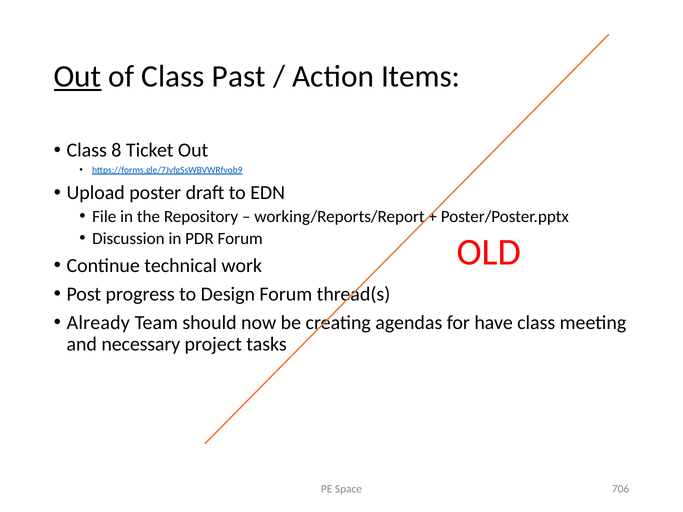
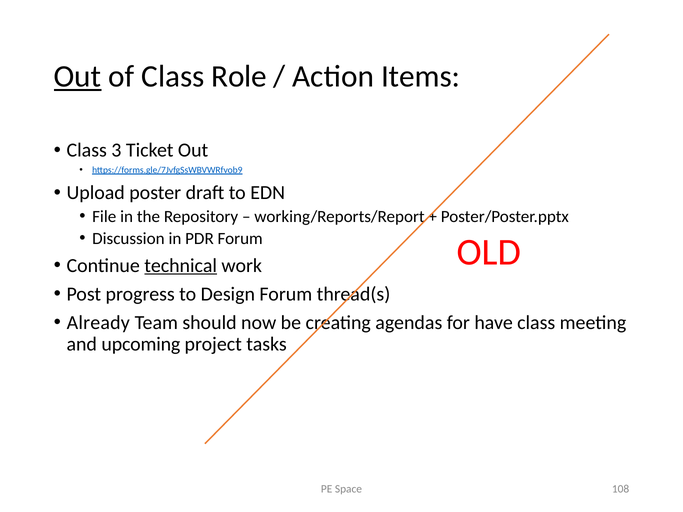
Past: Past -> Role (239, 77)
8: 8 -> 3 (116, 150)
technical underline: none -> present (181, 266)
necessary: necessary -> upcoming (141, 344)
706: 706 -> 108 (621, 489)
